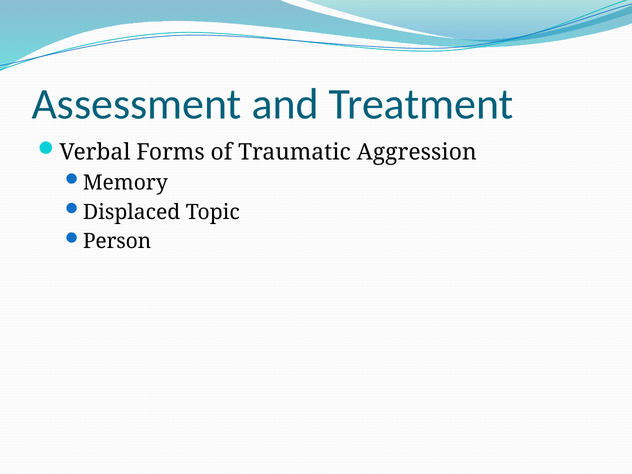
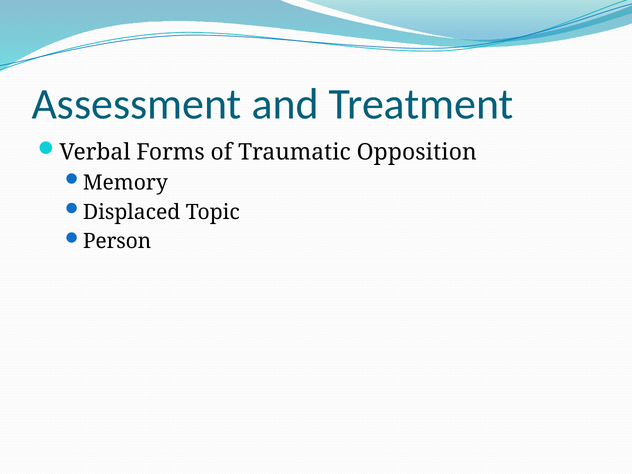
Aggression: Aggression -> Opposition (417, 152)
